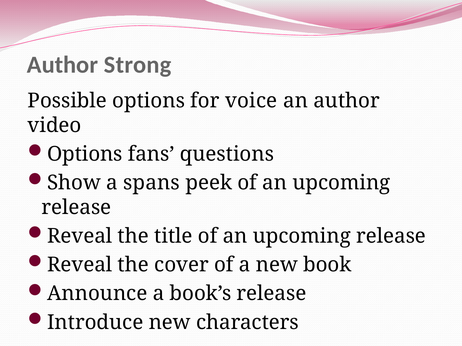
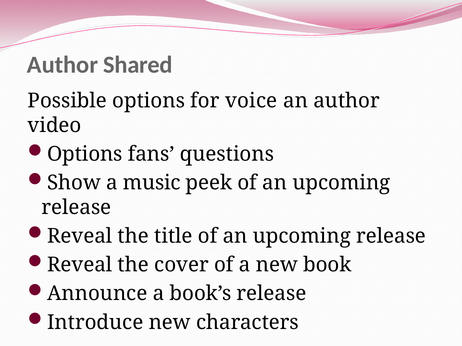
Strong: Strong -> Shared (138, 65)
spans: spans -> music (152, 183)
